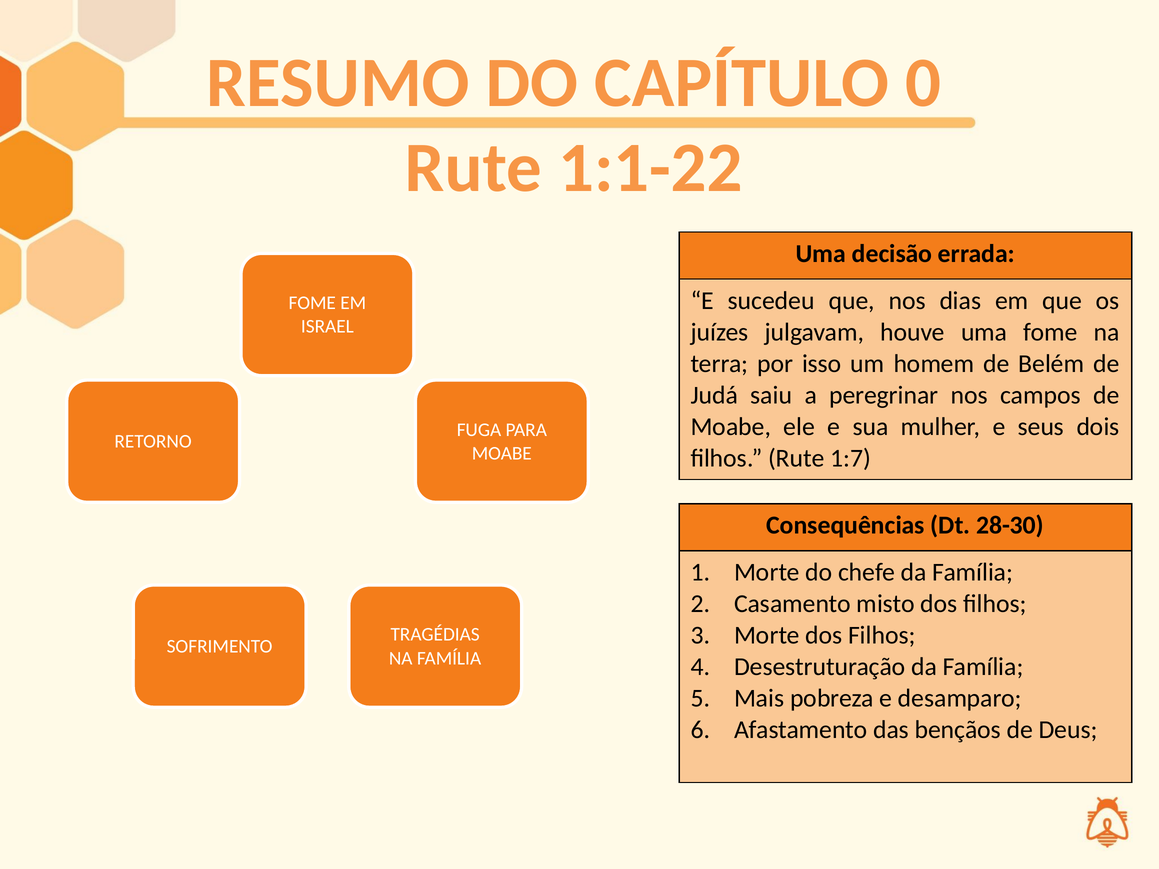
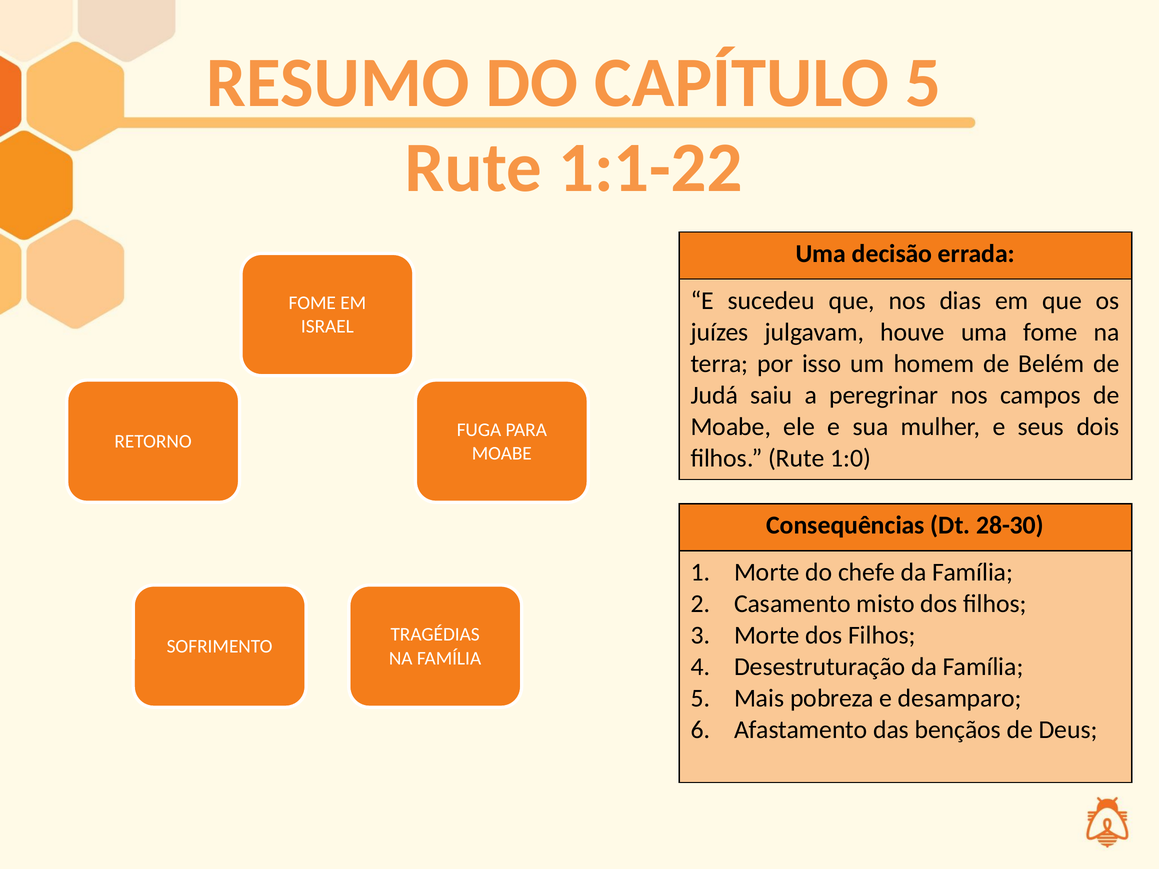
CAPÍTULO 0: 0 -> 5 (923, 83)
1:7: 1:7 -> 1:0 (851, 458)
